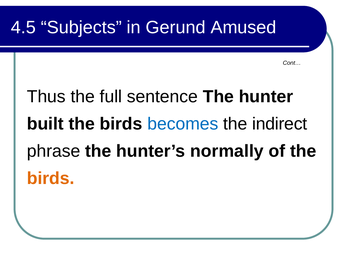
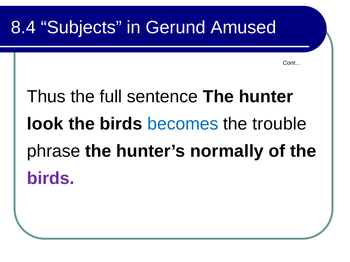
4.5: 4.5 -> 8.4 (23, 27)
built: built -> look (45, 124)
indirect: indirect -> trouble (279, 124)
birds colour: orange -> purple (51, 179)
